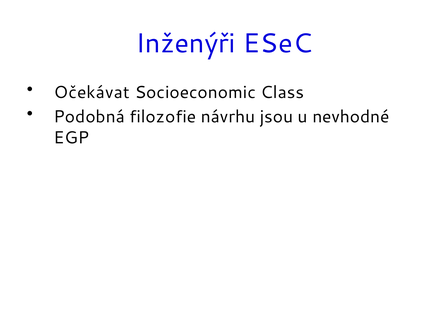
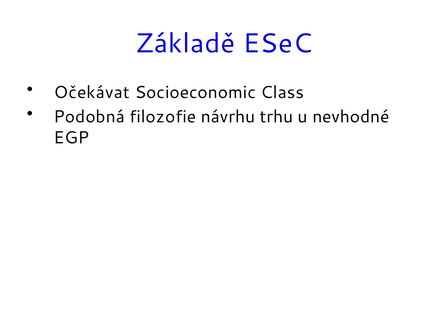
Inženýři: Inženýři -> Základě (185, 43)
jsou: jsou -> trhu (277, 117)
